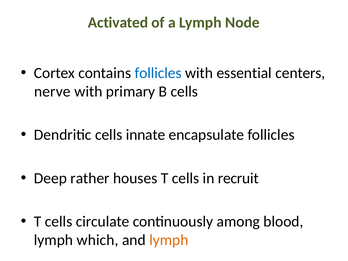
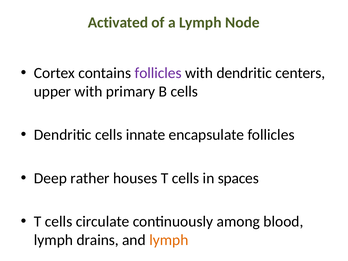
follicles colour: blue -> purple (158, 73)
with essential: essential -> dendritic (244, 73)
nerve: nerve -> upper (52, 92)
recruit: recruit -> spaces (238, 178)
which: which -> drains (98, 240)
